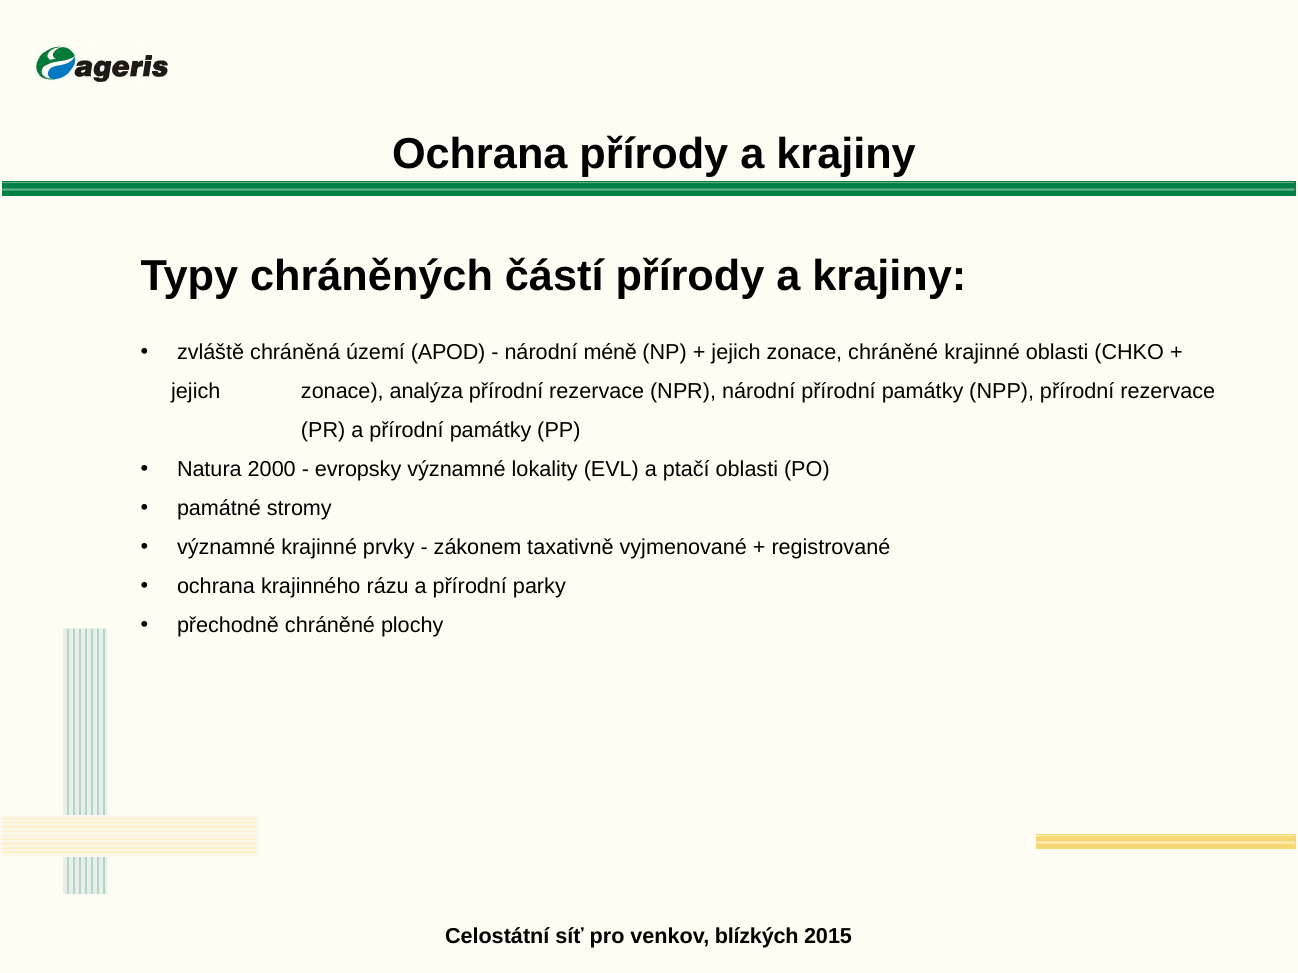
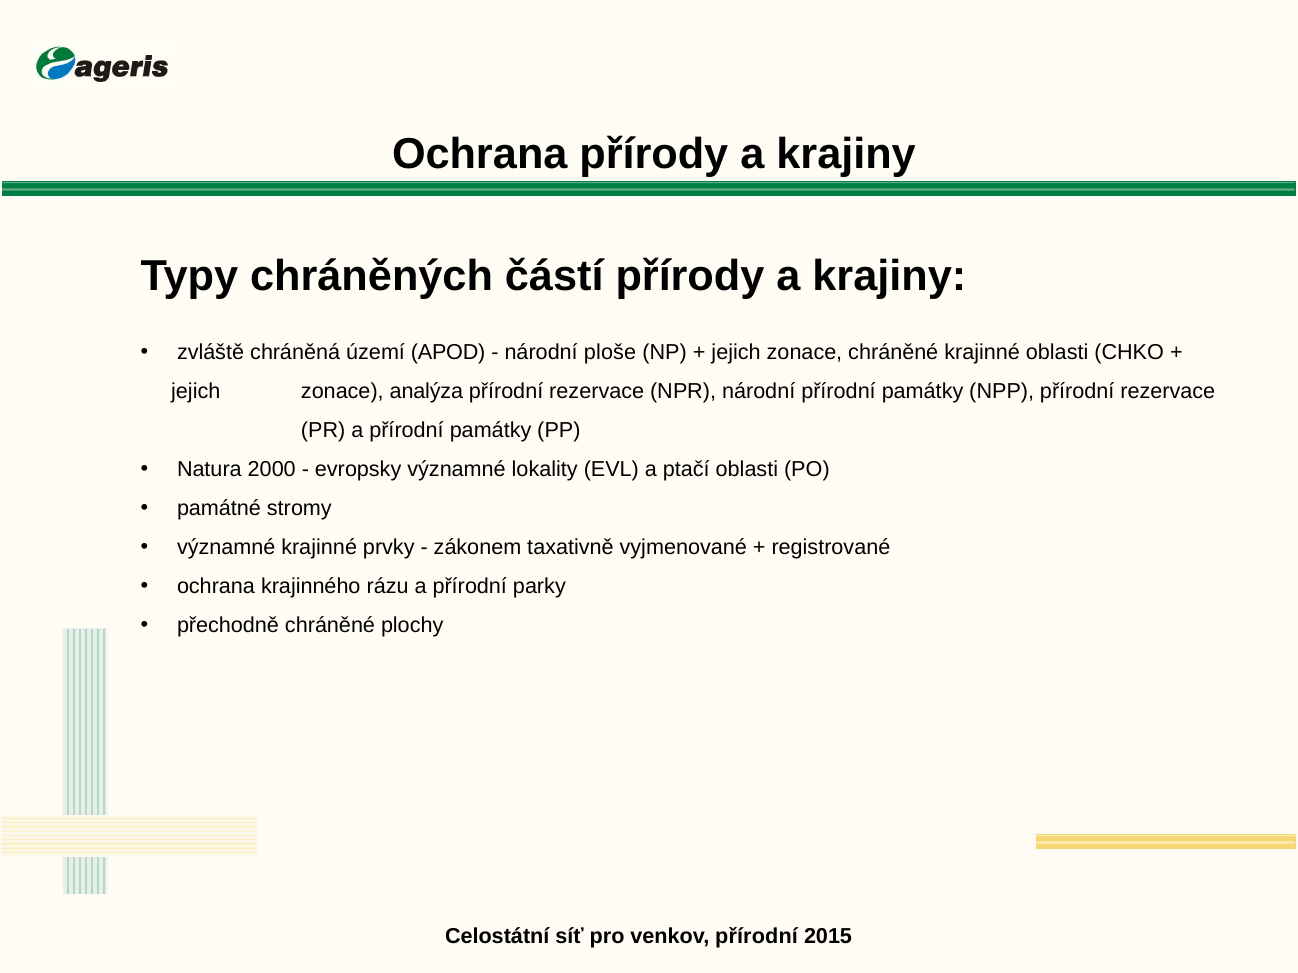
méně: méně -> ploše (610, 353)
venkov blízkých: blízkých -> přírodní (757, 937)
